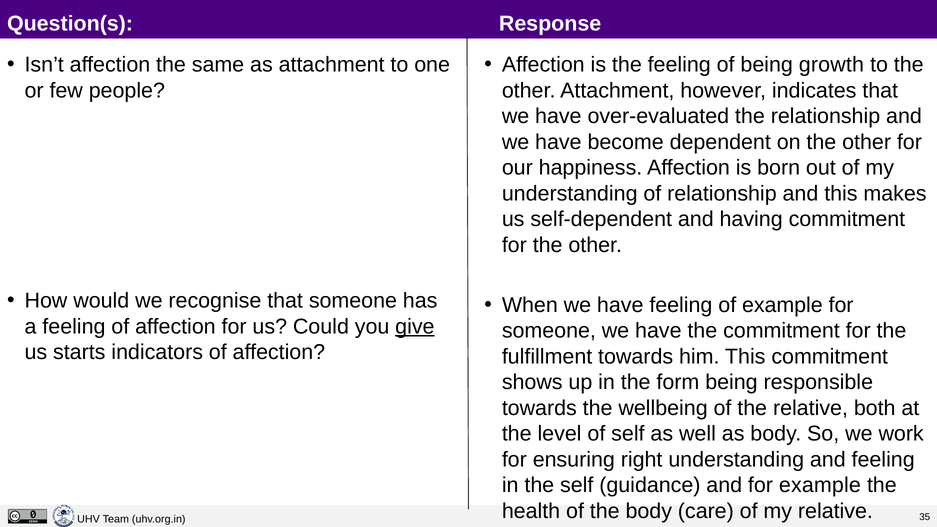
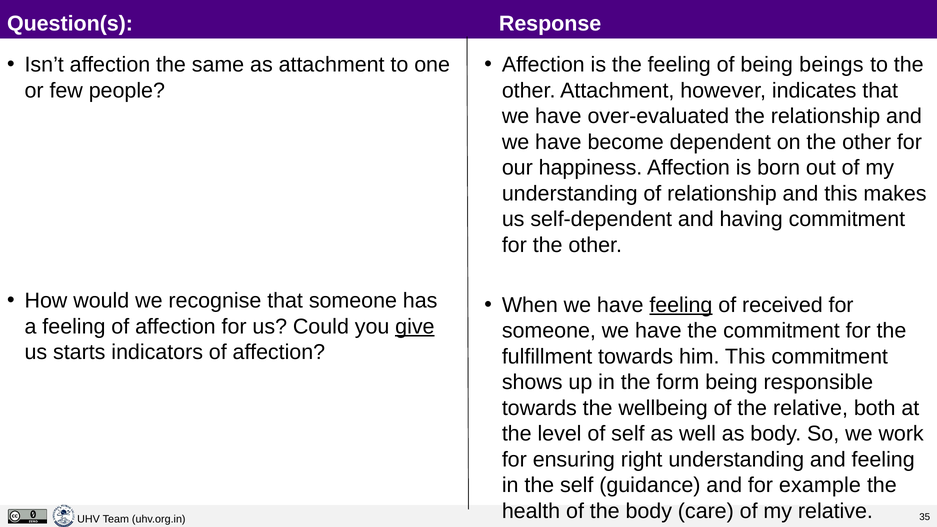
growth: growth -> beings (831, 65)
feeling underline: none -> present (681, 305)
of example: example -> received (782, 305)
